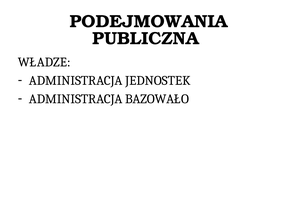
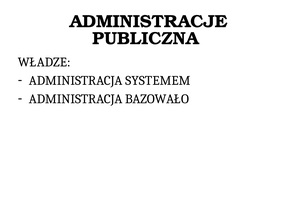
PODEJMOWANIA: PODEJMOWANIA -> ADMINISTRACJE (149, 22)
JEDNOSTEK: JEDNOSTEK -> SYSTEMEM (158, 81)
